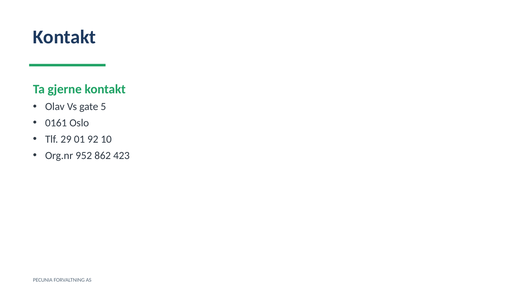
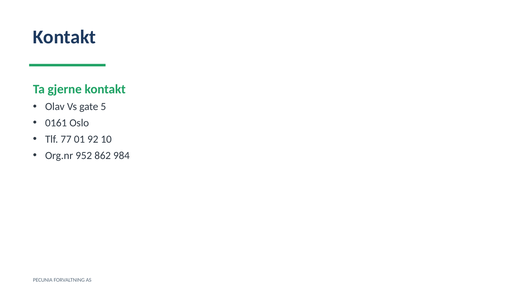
29: 29 -> 77 (66, 139)
423: 423 -> 984 (121, 155)
